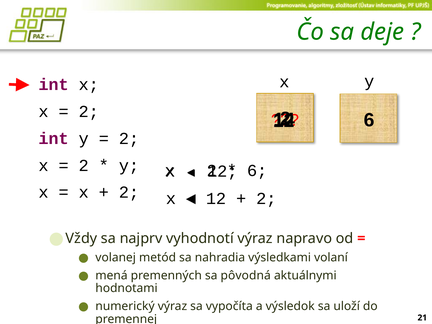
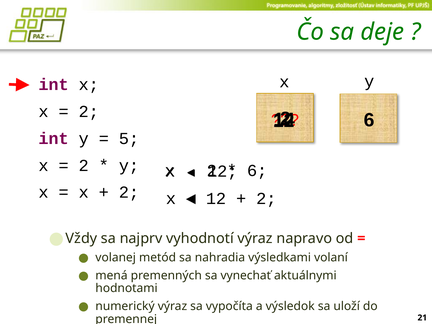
2: 2 -> 5 (129, 139)
pôvodná: pôvodná -> vynechať (246, 275)
